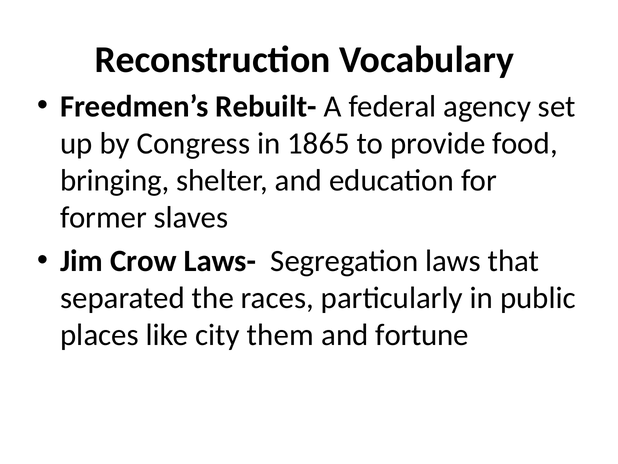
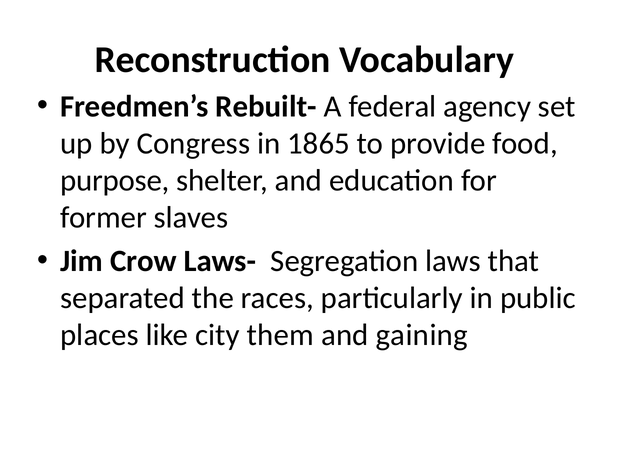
bringing: bringing -> purpose (115, 180)
fortune: fortune -> gaining (422, 335)
